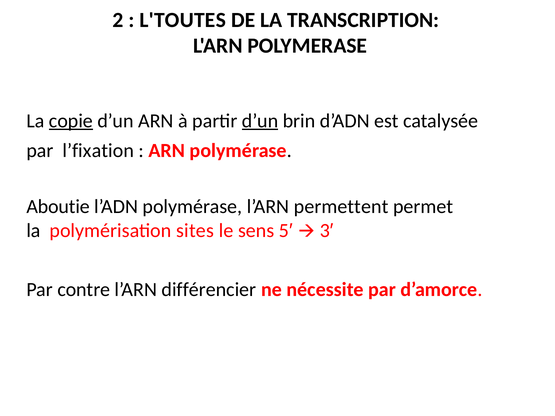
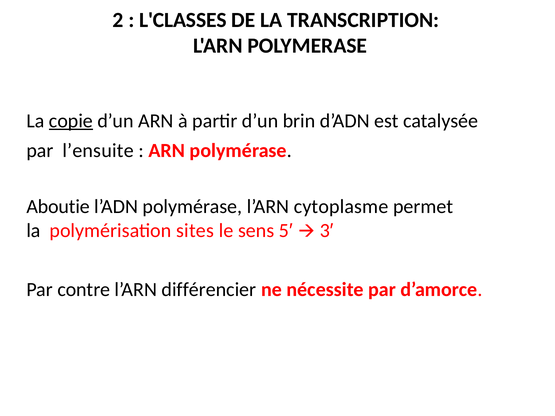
L'TOUTES: L'TOUTES -> L'CLASSES (183, 20)
d’un underline: present -> none (260, 121)
l’fixation: l’fixation -> l’ensuite (98, 151)
permettent: permettent -> cytoplasme (341, 207)
